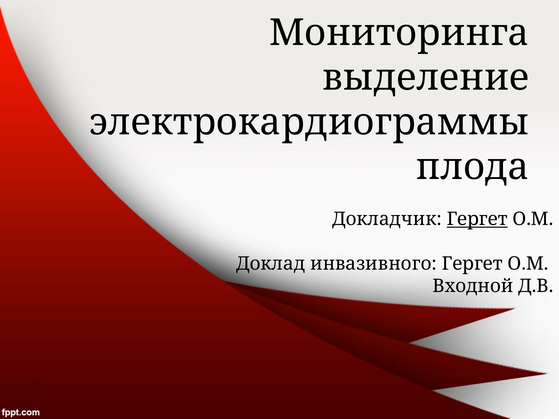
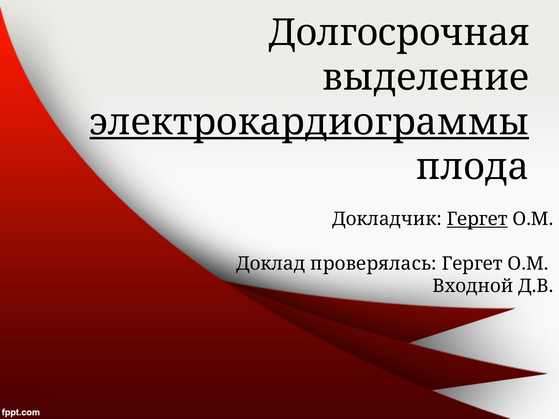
Мониторинга: Мониторинга -> Долгосрочная (399, 33)
электрокардиограммы underline: none -> present (309, 122)
инвазивного: инвазивного -> проверялась (373, 264)
